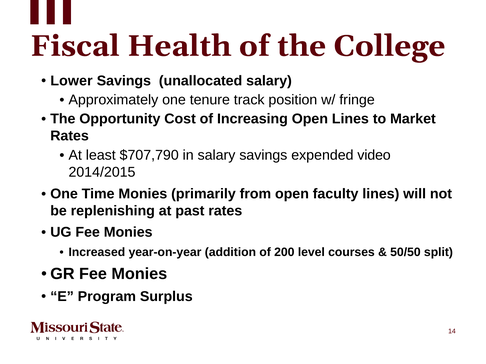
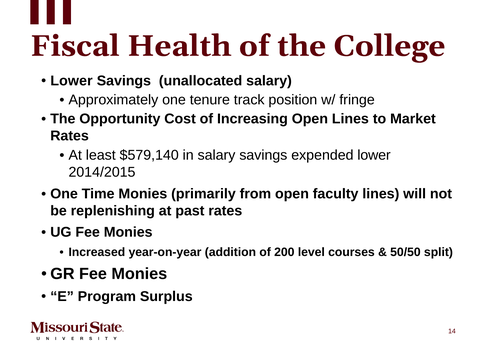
$707,790: $707,790 -> $579,140 (149, 155)
expended video: video -> lower (374, 155)
